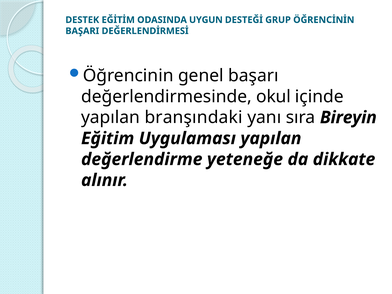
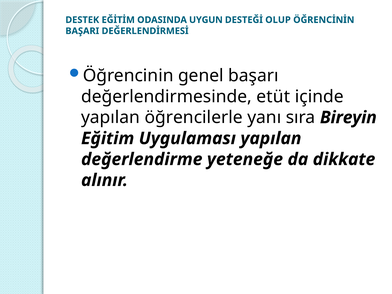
GRUP: GRUP -> OLUP (278, 20)
okul: okul -> etüt (273, 97)
branşındaki: branşındaki -> öğrencilerle (194, 117)
